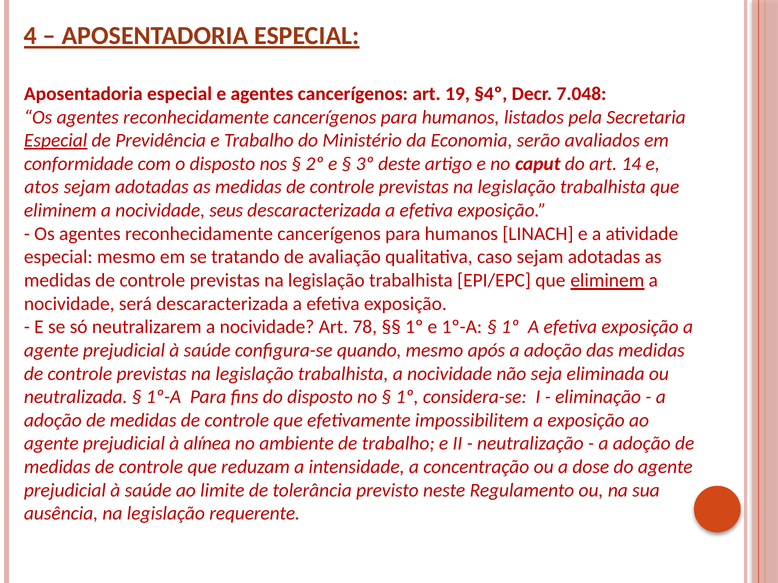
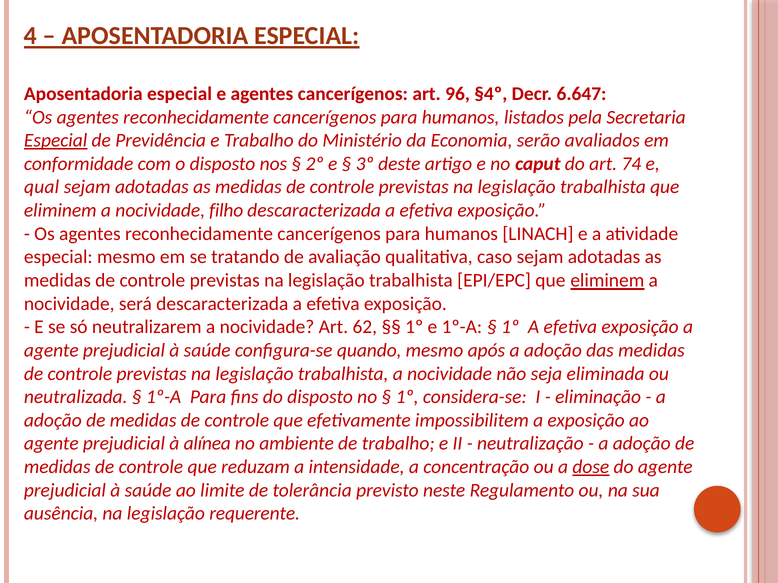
19: 19 -> 96 (458, 94)
7.048: 7.048 -> 6.647 (581, 94)
14: 14 -> 74 (631, 164)
atos: atos -> qual (42, 187)
seus: seus -> filho (226, 211)
78: 78 -> 62 (365, 327)
dose underline: none -> present (591, 467)
